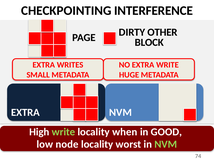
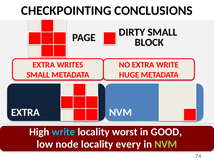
INTERFERENCE: INTERFERENCE -> CONCLUSIONS (153, 11)
DIRTY OTHER: OTHER -> SMALL (162, 32)
write colour: light green -> light blue (63, 132)
when: when -> worst (125, 132)
worst: worst -> every (128, 145)
